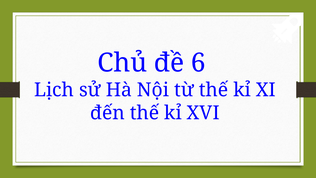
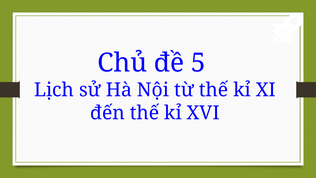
6: 6 -> 5 (198, 63)
